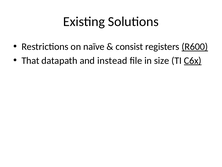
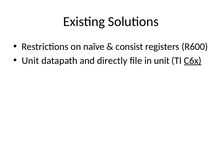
R600 underline: present -> none (195, 47)
That: That -> Unit (30, 60)
instead: instead -> directly (112, 60)
in size: size -> unit (162, 60)
